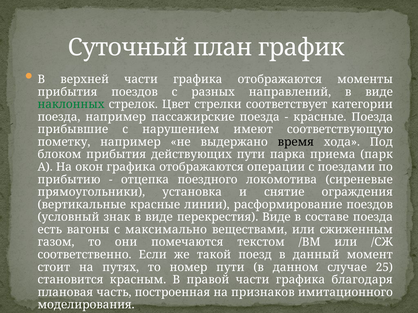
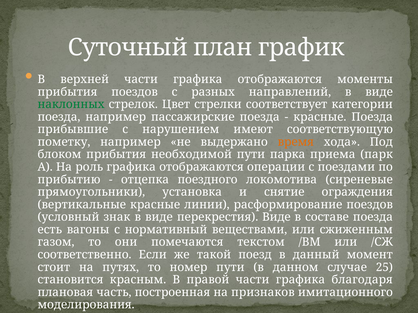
время colour: black -> orange (296, 142)
действующих: действующих -> необходимой (191, 155)
окон: окон -> роль (89, 167)
максимально: максимально -> нормативный (166, 230)
